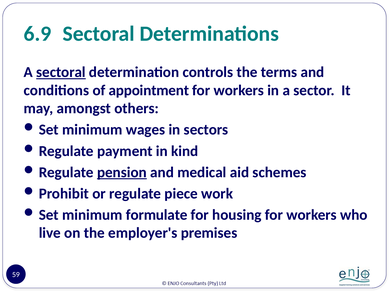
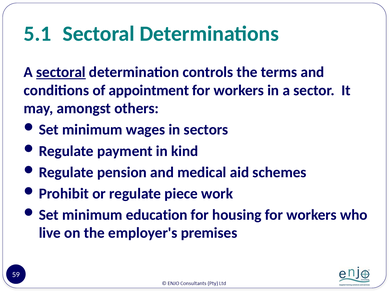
6.9: 6.9 -> 5.1 (38, 34)
pension underline: present -> none (122, 172)
formulate: formulate -> education (157, 215)
